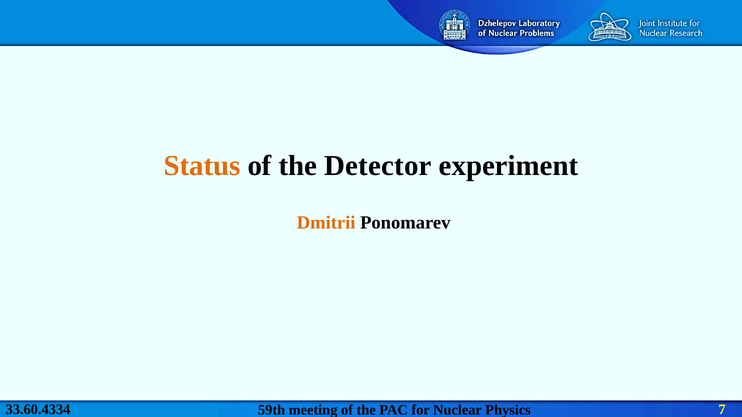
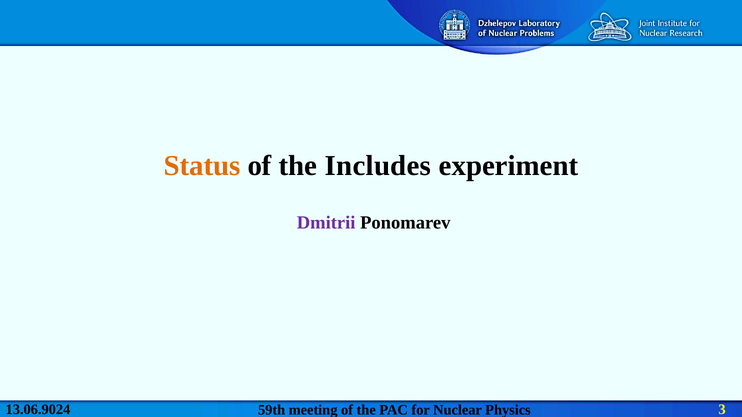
Detector: Detector -> Includes (378, 166)
Dmitrii colour: orange -> purple (326, 223)
33.60.4334: 33.60.4334 -> 13.06.9024 (38, 410)
7: 7 -> 3 (722, 410)
